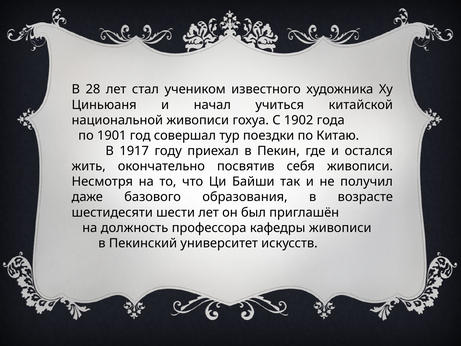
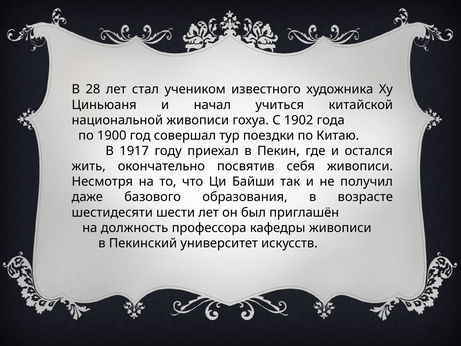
1901: 1901 -> 1900 (112, 135)
